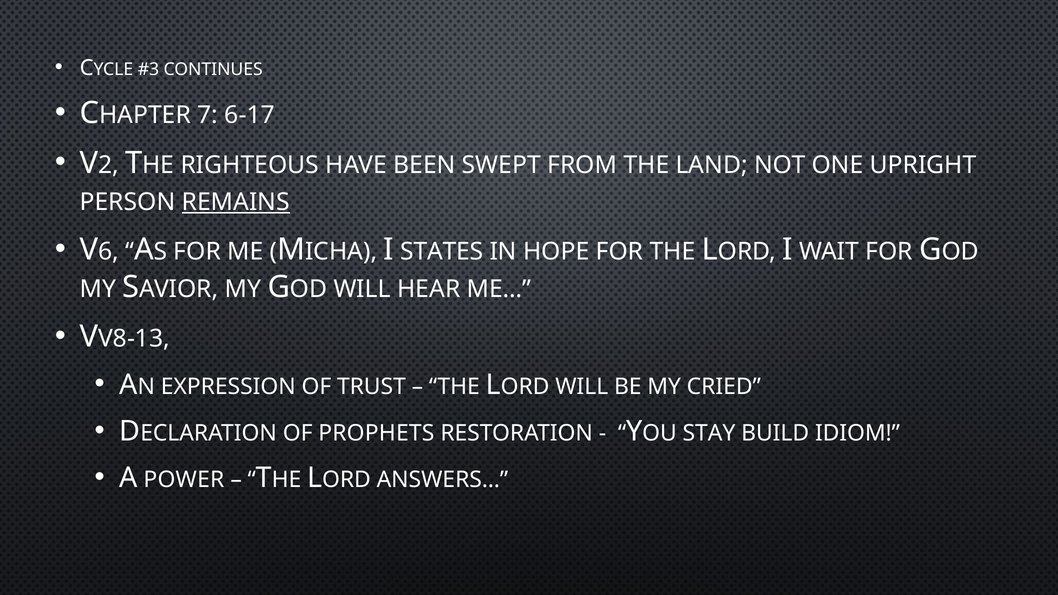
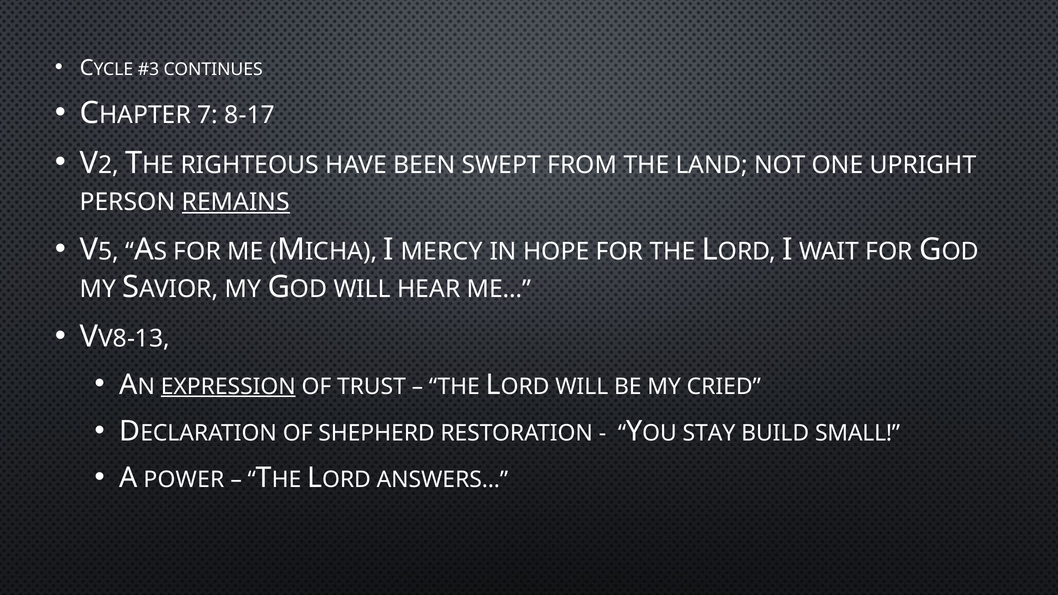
6-17: 6-17 -> 8-17 (250, 115)
6: 6 -> 5 (108, 252)
STATES: STATES -> MERCY (442, 252)
EXPRESSION underline: none -> present (228, 387)
PROPHETS: PROPHETS -> SHEPHERD (376, 433)
IDIOM: IDIOM -> SMALL (858, 433)
